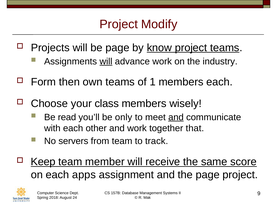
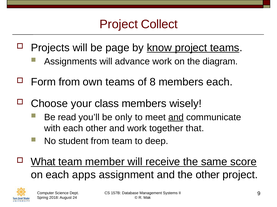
Modify: Modify -> Collect (159, 24)
will underline: present -> none (106, 62)
industry: industry -> diagram (220, 62)
Form then: then -> from (69, 82)
1: 1 -> 8 (153, 82)
servers: servers -> student (73, 142)
track: track -> deep (157, 142)
Keep: Keep -> What (43, 162)
the page: page -> other (208, 175)
